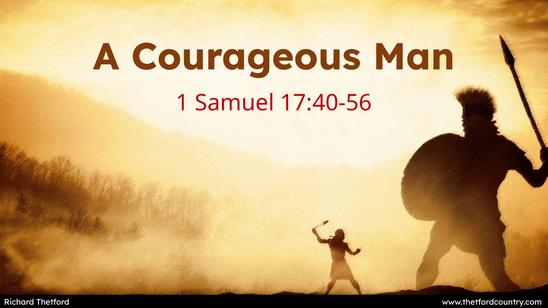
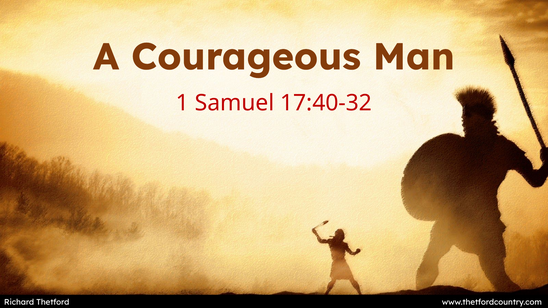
17:40-56: 17:40-56 -> 17:40-32 (326, 103)
